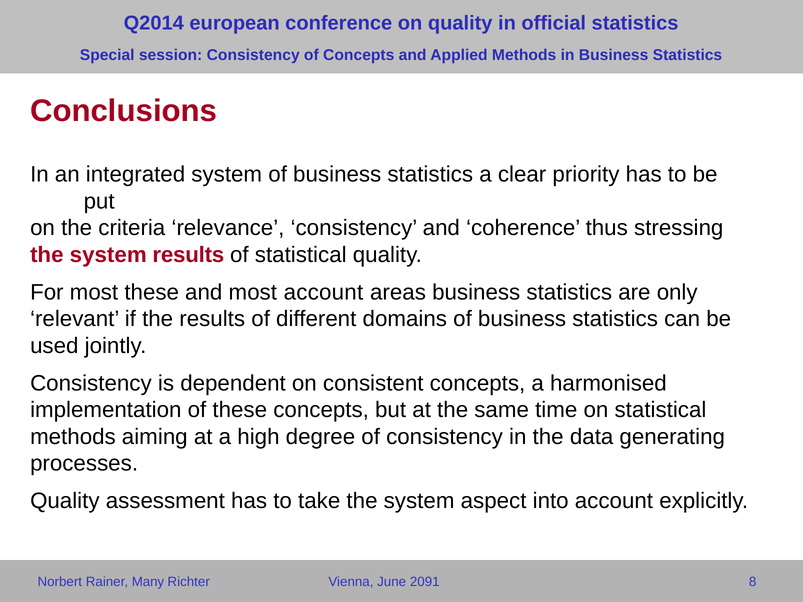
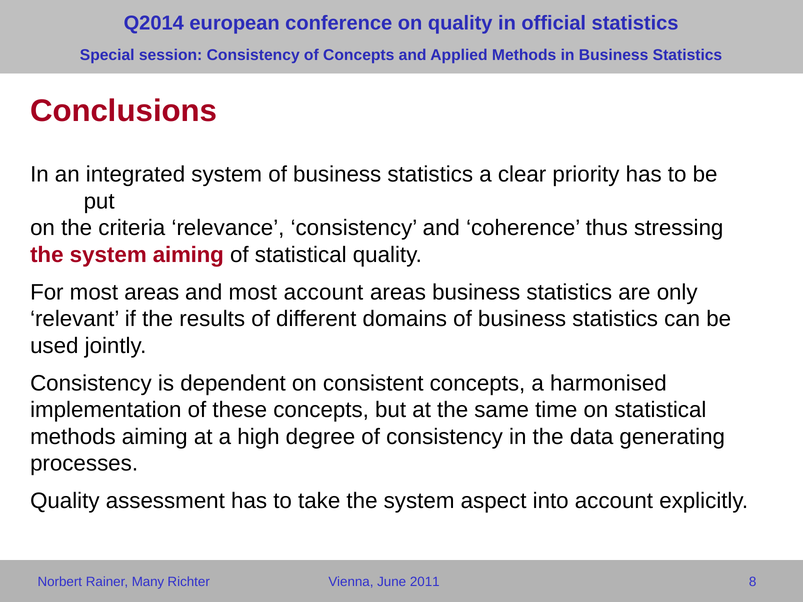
system results: results -> aiming (188, 255)
most these: these -> areas (152, 292)
2091: 2091 -> 2011 (425, 582)
